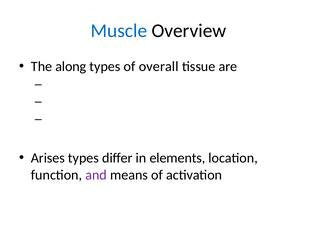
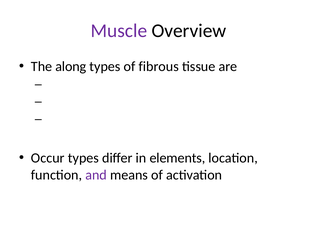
Muscle colour: blue -> purple (119, 31)
overall: overall -> fibrous (159, 67)
Arises: Arises -> Occur (48, 158)
